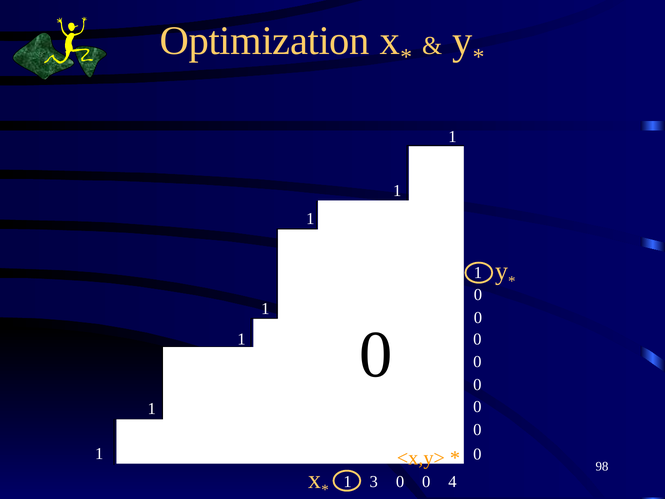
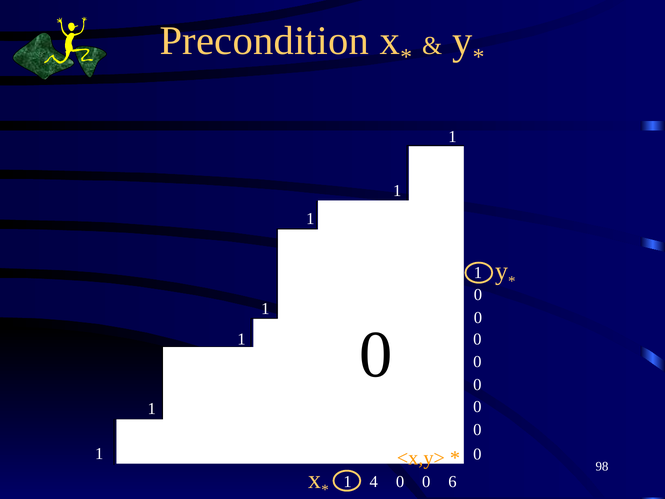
Optimization: Optimization -> Precondition (264, 41)
3: 3 -> 4 (374, 482)
4: 4 -> 6 (452, 482)
